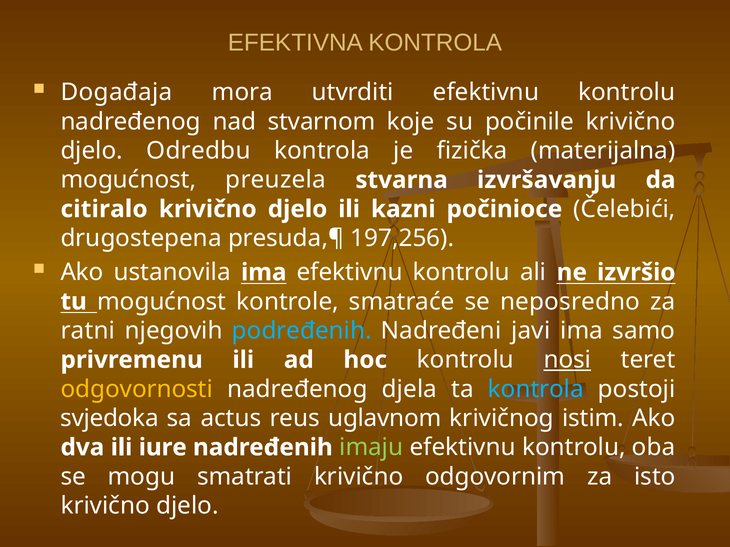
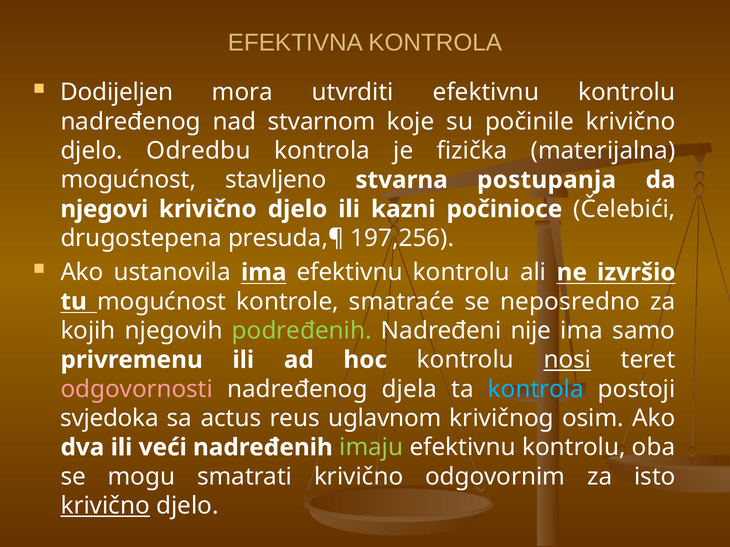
Događaja: Događaja -> Dodijeljen (117, 93)
preuzela: preuzela -> stavljeno (276, 180)
izvršavanju: izvršavanju -> postupanja (547, 180)
citiralo: citiralo -> njegovi (104, 209)
ratni: ratni -> kojih (88, 331)
podređenih colour: light blue -> light green (302, 331)
javi: javi -> nije (531, 331)
odgovornosti colour: yellow -> pink (137, 389)
istim: istim -> osim (593, 419)
iure: iure -> veći (163, 448)
krivično underline: none -> present (105, 506)
